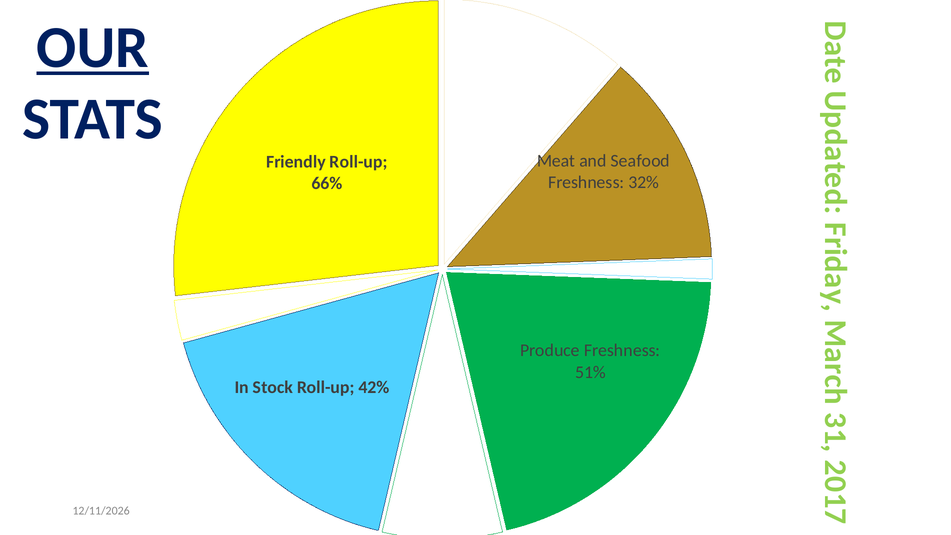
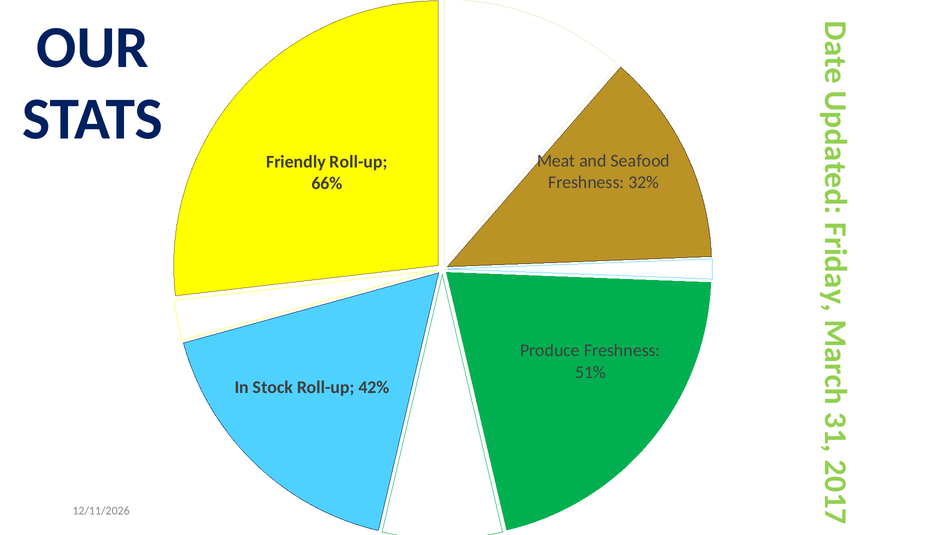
OUR underline: present -> none (93, 48)
